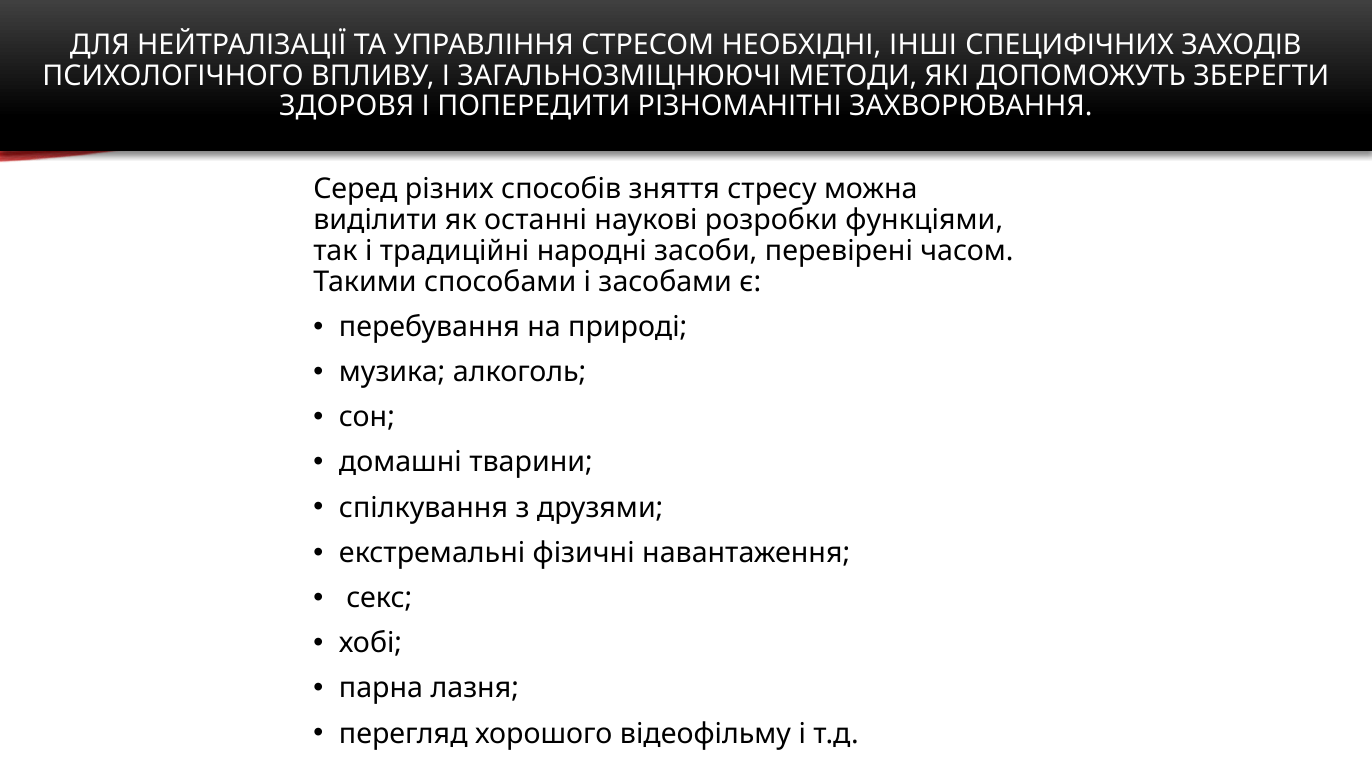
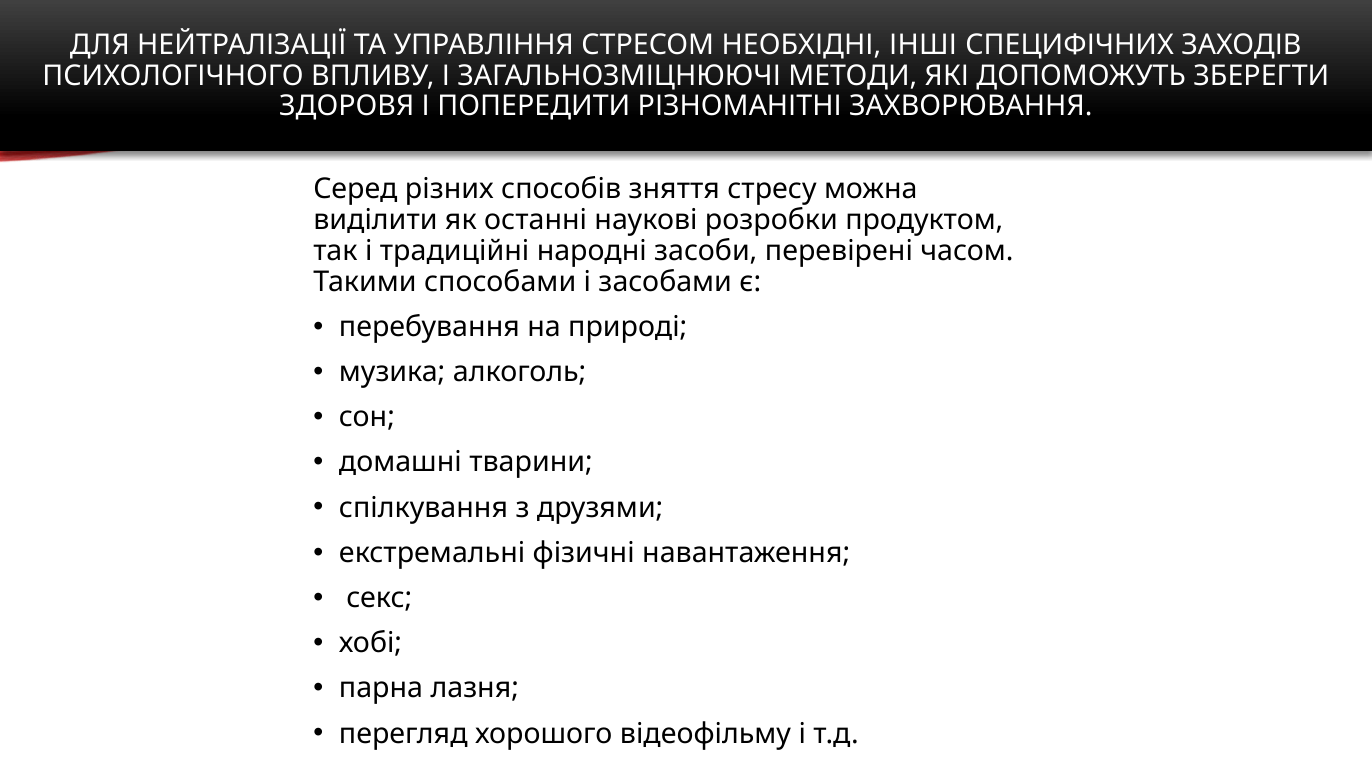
функціями: функціями -> продуктом (924, 220)
